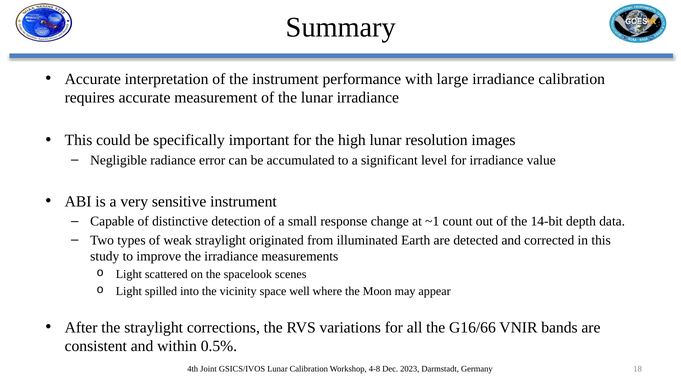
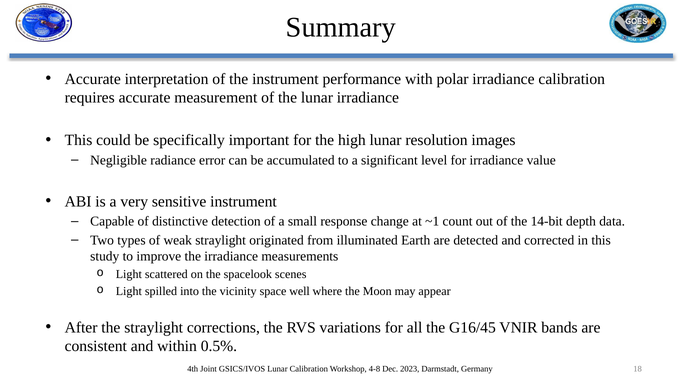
large: large -> polar (453, 79)
G16/66: G16/66 -> G16/45 (472, 328)
